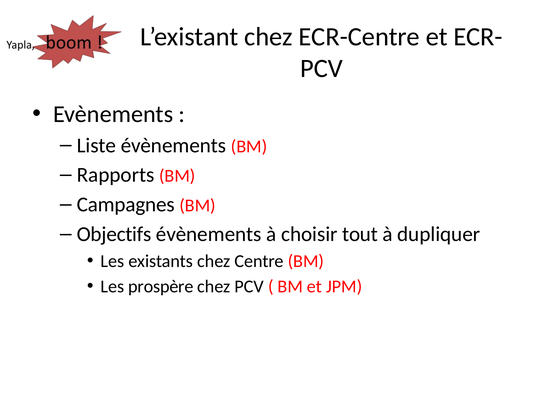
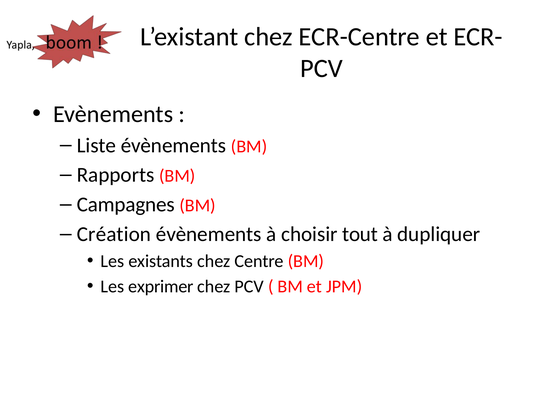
Objectifs: Objectifs -> Création (114, 234)
prospère: prospère -> exprimer (161, 287)
